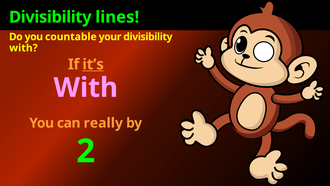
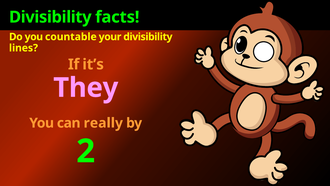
lines: lines -> facts (117, 17)
with: with -> lines (23, 48)
it’s underline: present -> none (93, 64)
With: With -> They (86, 88)
